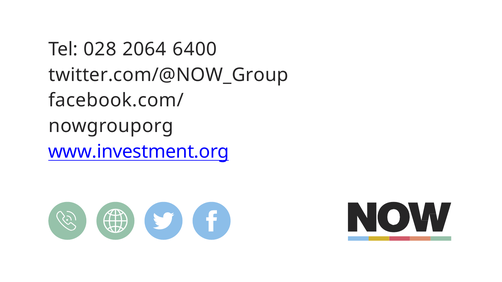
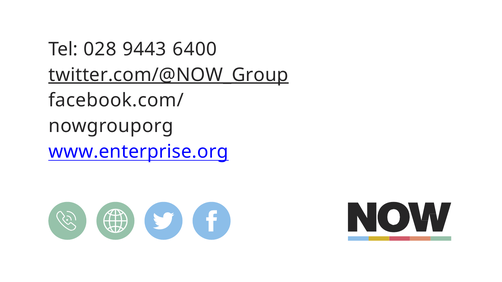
2064: 2064 -> 9443 (144, 49)
twitter.com/@NOW_Group underline: none -> present (168, 75)
www.investment.org: www.investment.org -> www.enterprise.org (138, 152)
